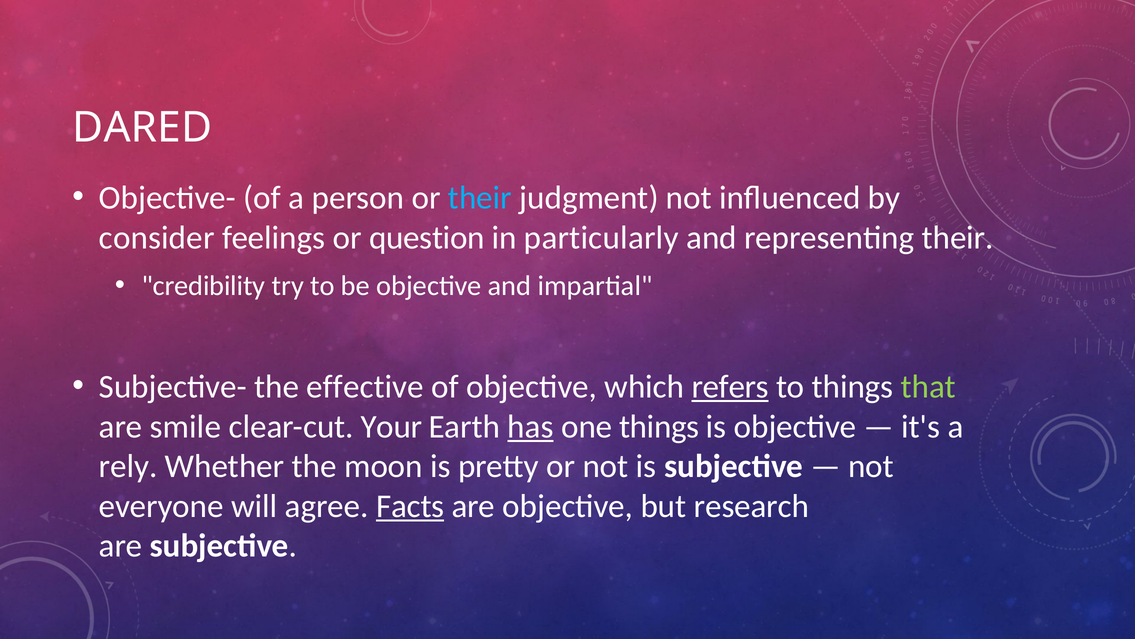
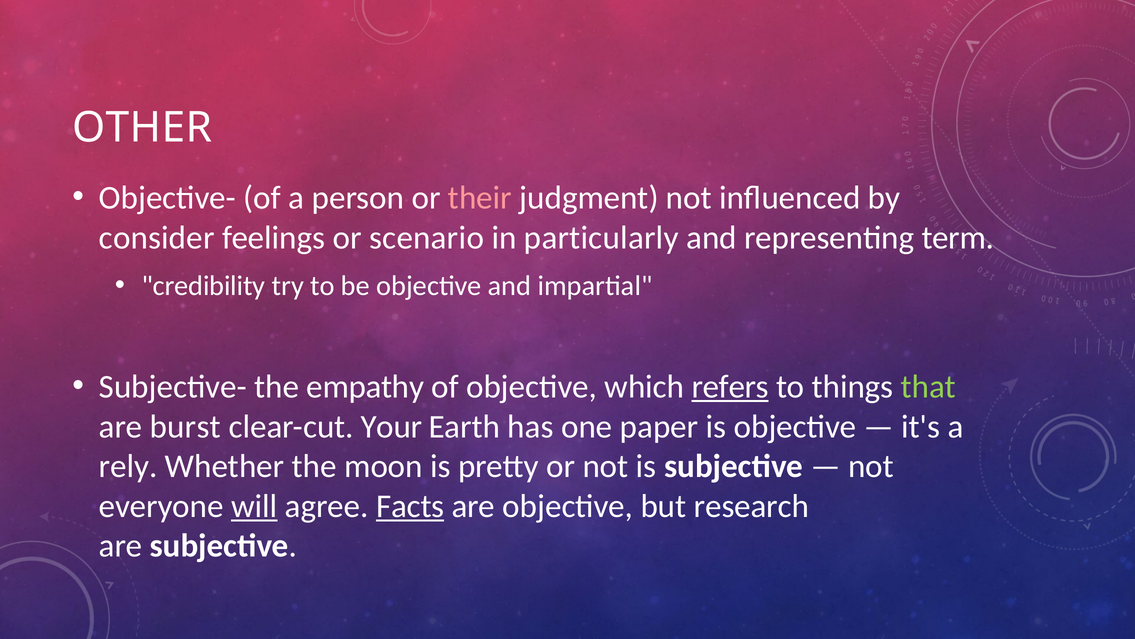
DARED: DARED -> OTHER (142, 127)
their colour: light blue -> pink (480, 198)
question: question -> scenario (427, 237)
representing their: their -> term (958, 237)
effective: effective -> empathy (365, 386)
smile: smile -> burst (185, 426)
has underline: present -> none (531, 426)
one things: things -> paper (659, 426)
will underline: none -> present (254, 506)
